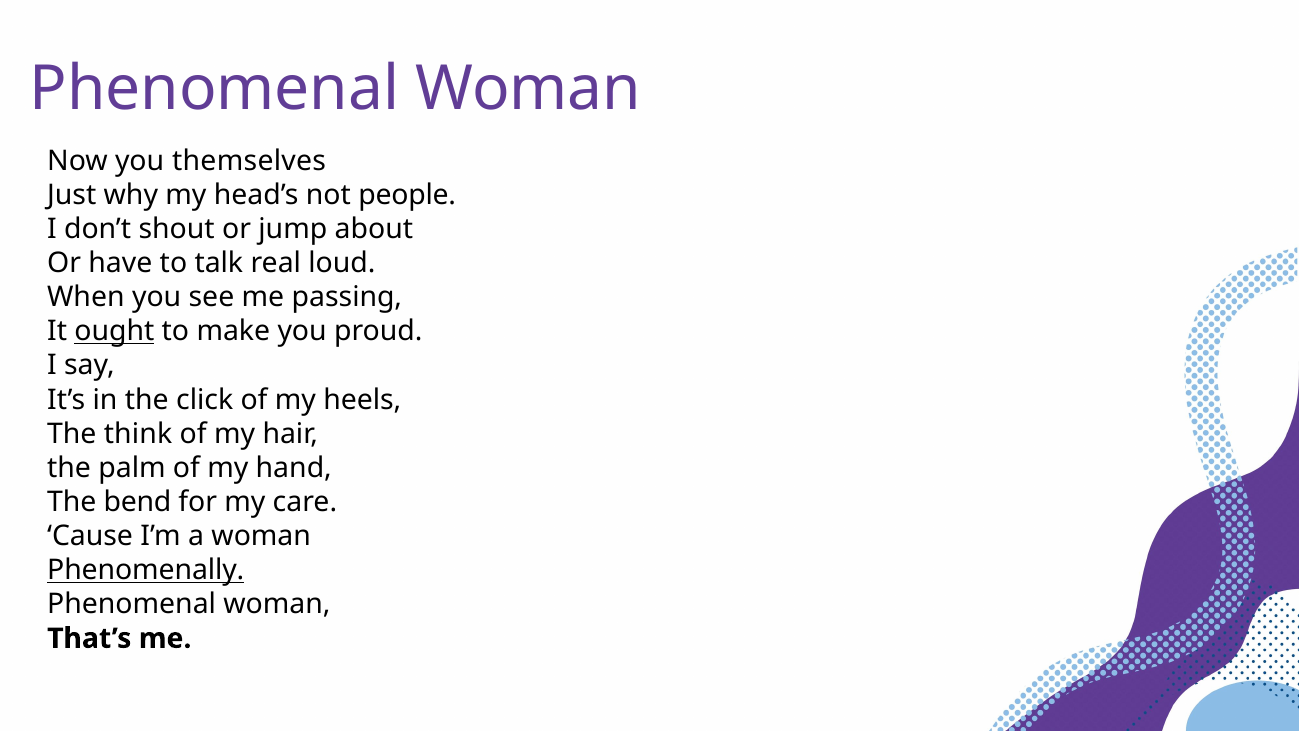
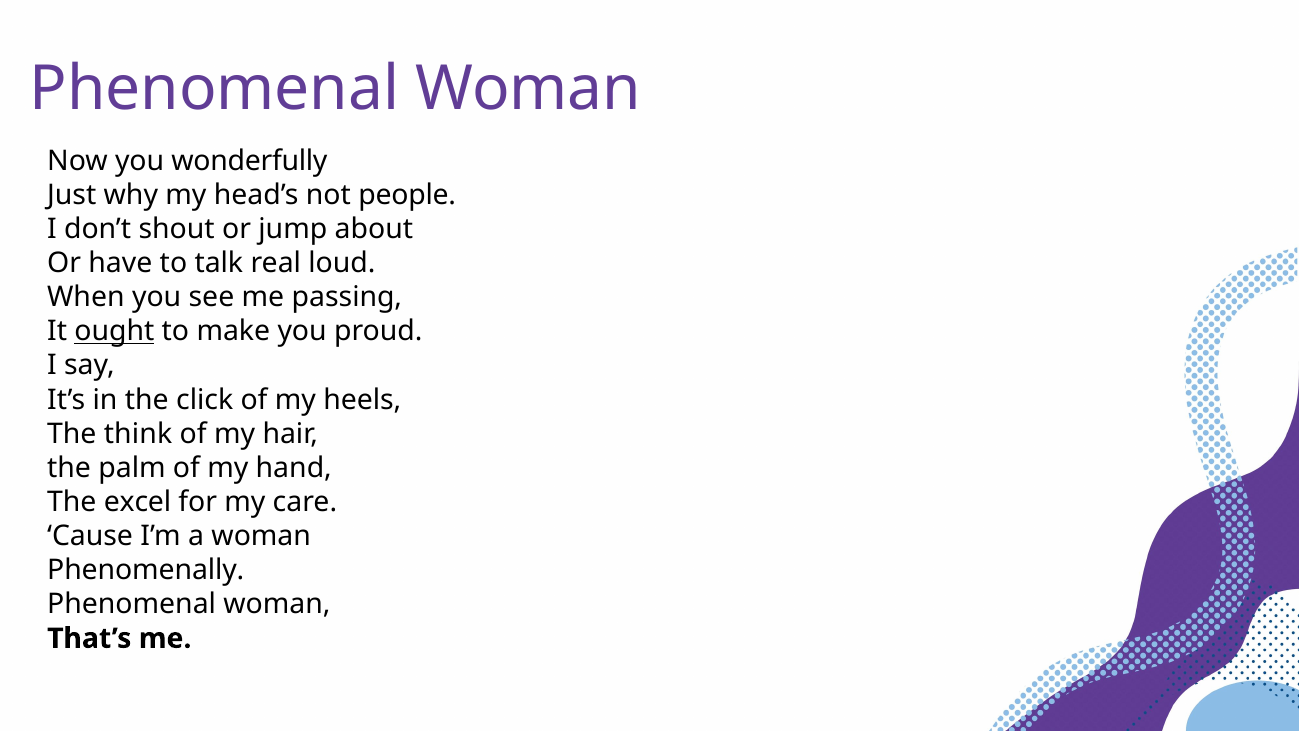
themselves: themselves -> wonderfully (249, 161)
bend: bend -> excel (137, 502)
Phenomenally underline: present -> none (146, 570)
